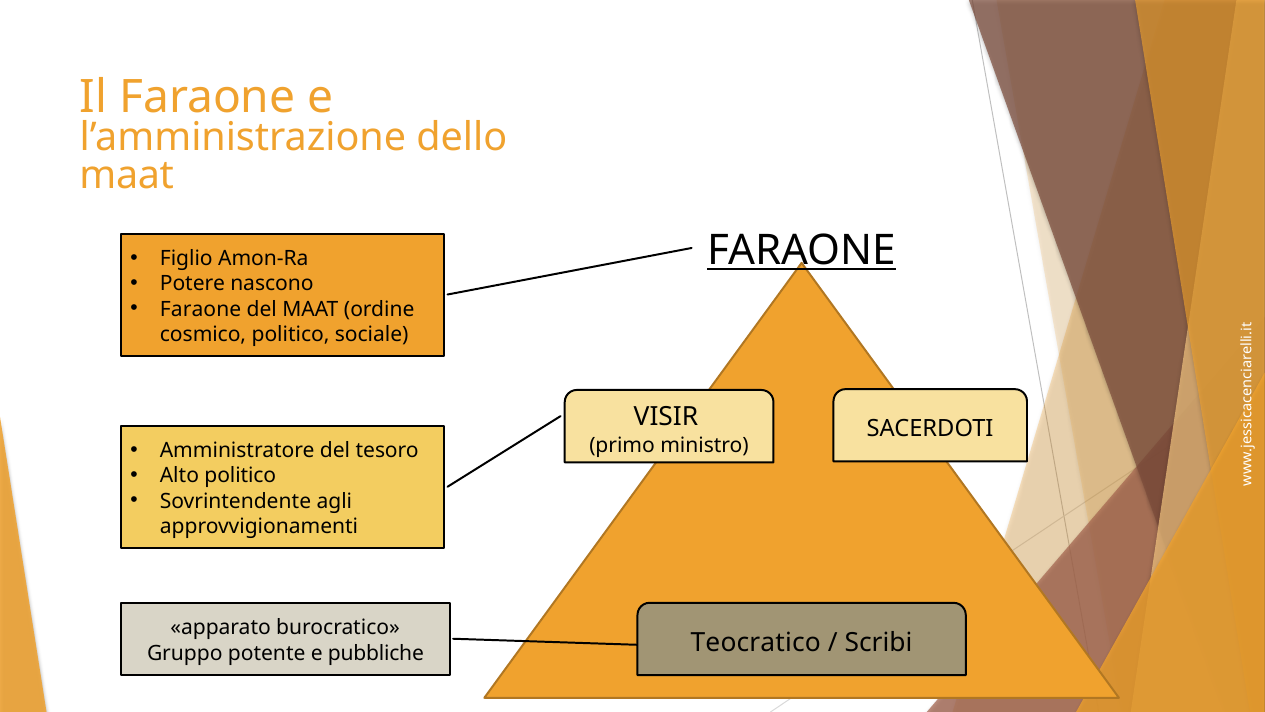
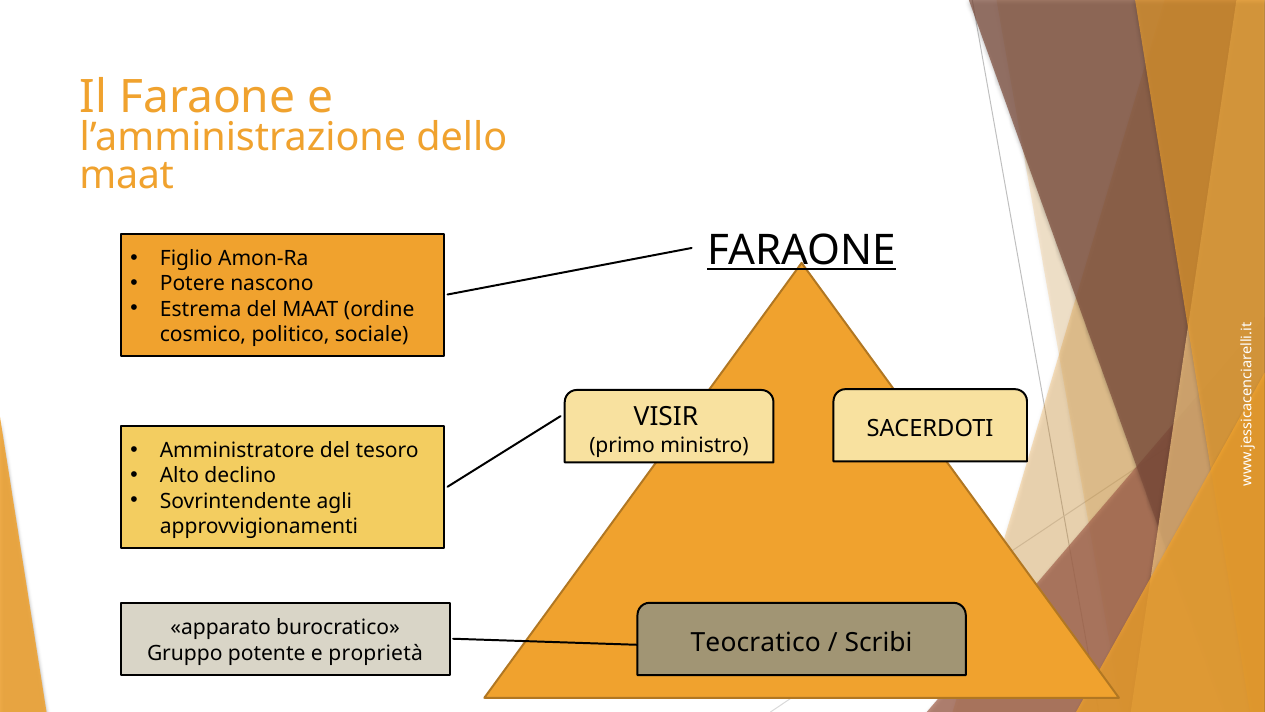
Faraone: Faraone -> Estrema (201, 309)
Alto politico: politico -> declino (240, 476)
pubbliche: pubbliche -> proprietà (376, 653)
